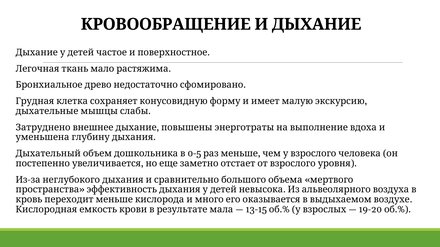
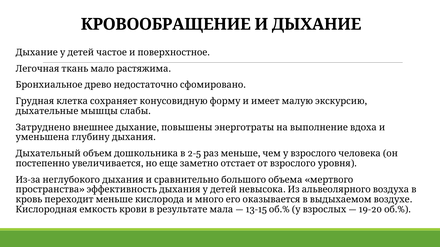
0-5: 0-5 -> 2-5 (194, 154)
